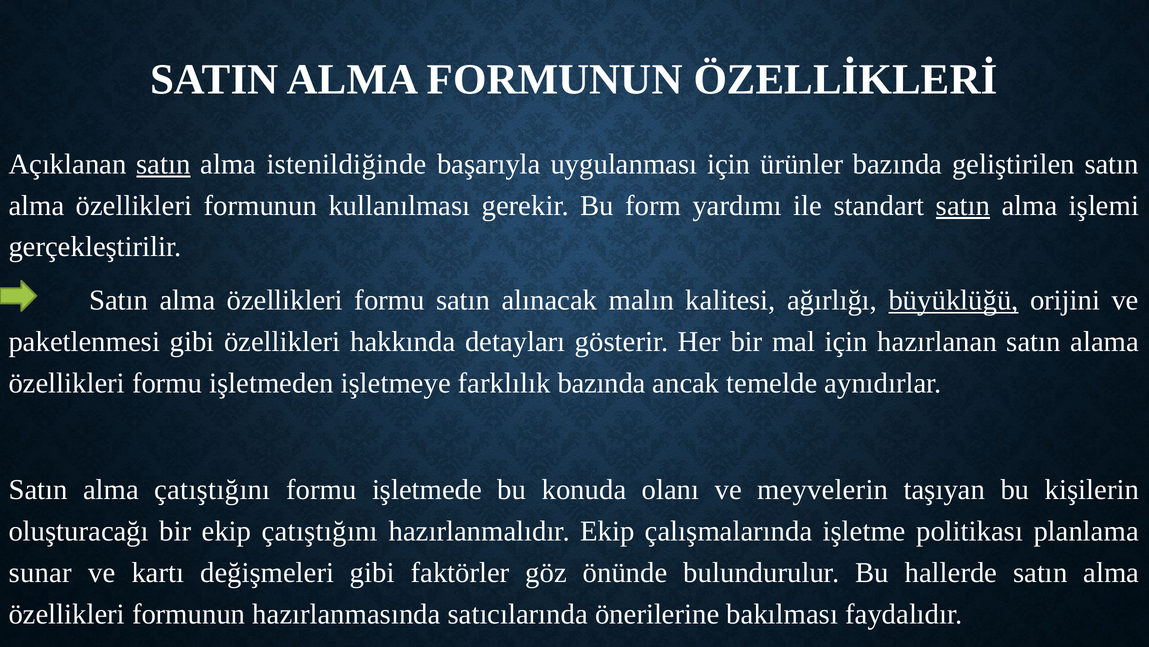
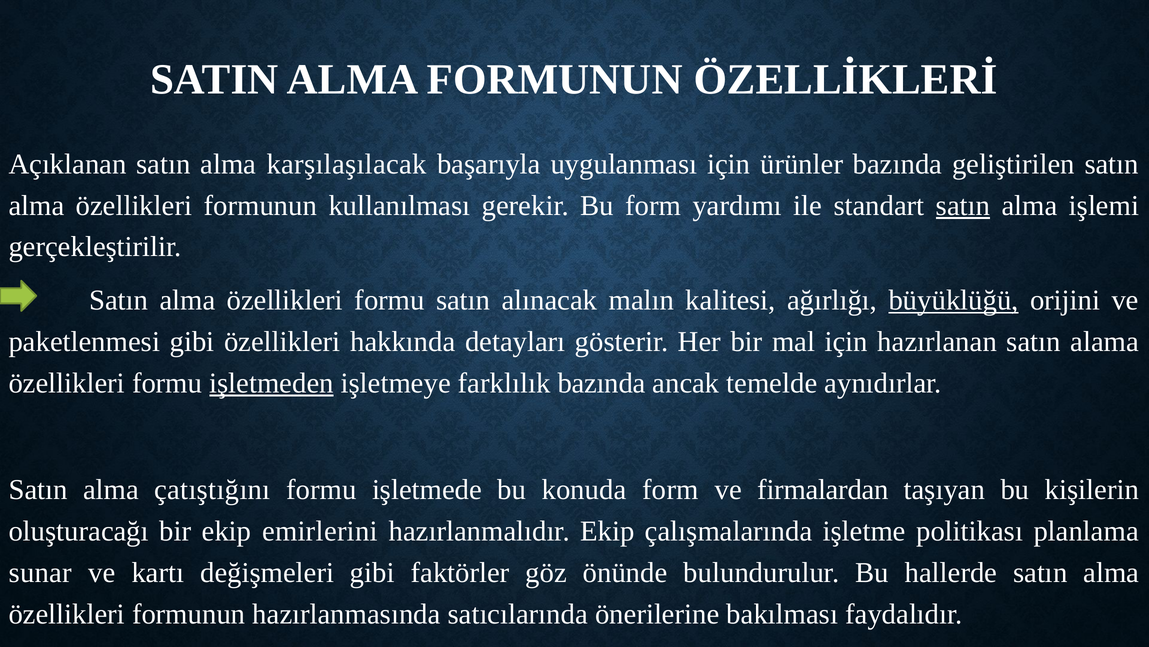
satın underline: present -> none (163, 164)
istenildiğinde: istenildiğinde -> karşılaşılacak (347, 164)
işletmeden underline: none -> present (271, 383)
konuda olanı: olanı -> form (670, 489)
meyvelerin: meyvelerin -> firmalardan (823, 489)
ekip çatıştığını: çatıştığını -> emirlerini (320, 531)
